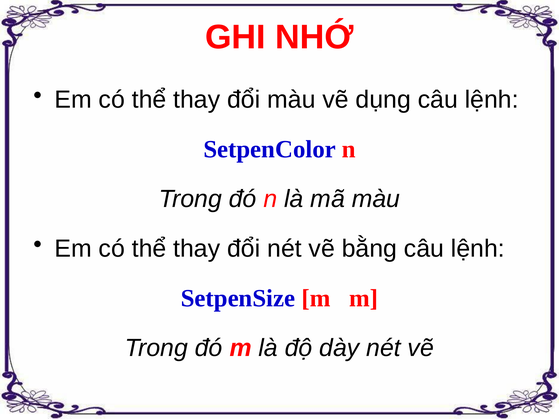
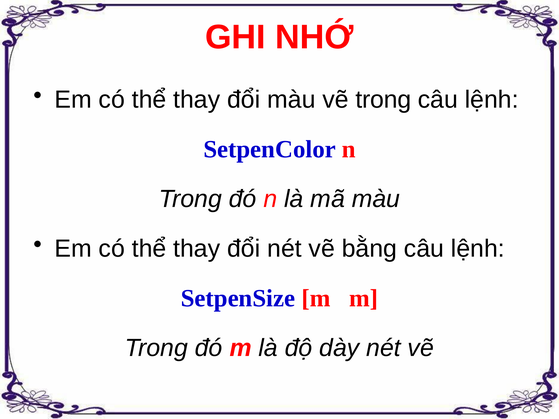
vẽ dụng: dụng -> trong (383, 100)
